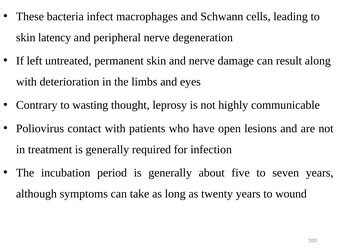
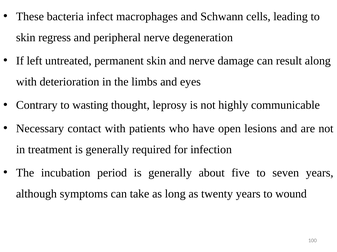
latency: latency -> regress (55, 38)
Poliovirus: Poliovirus -> Necessary (40, 129)
